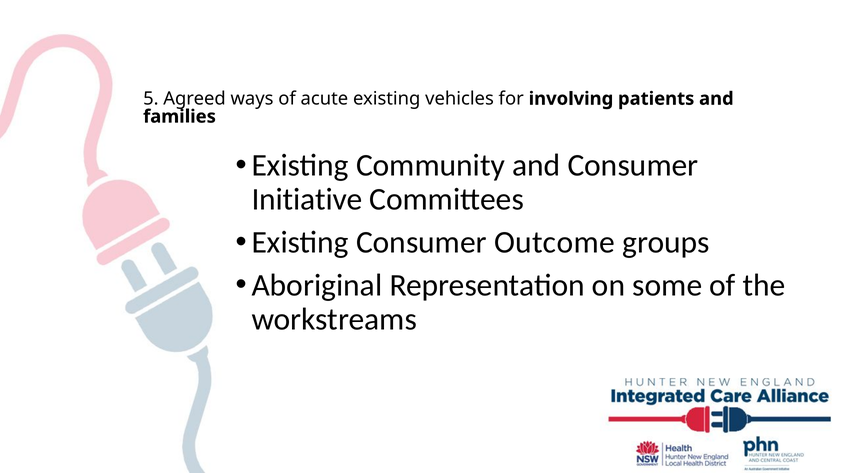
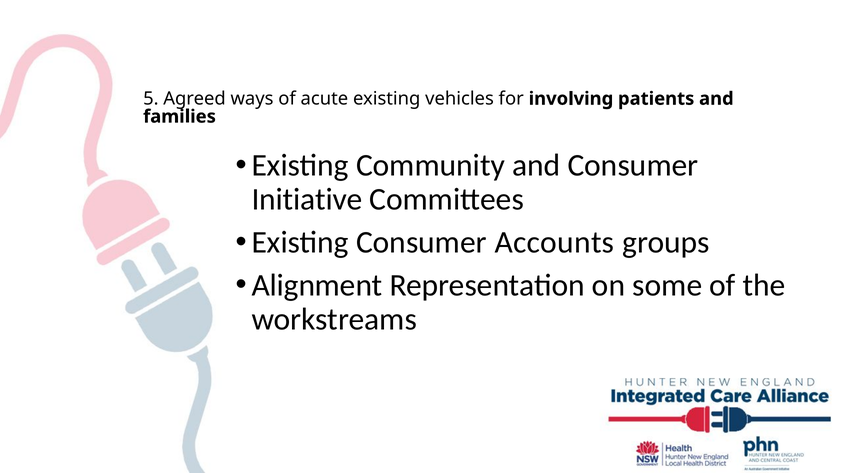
Outcome: Outcome -> Accounts (554, 243)
Aboriginal: Aboriginal -> Alignment (317, 286)
